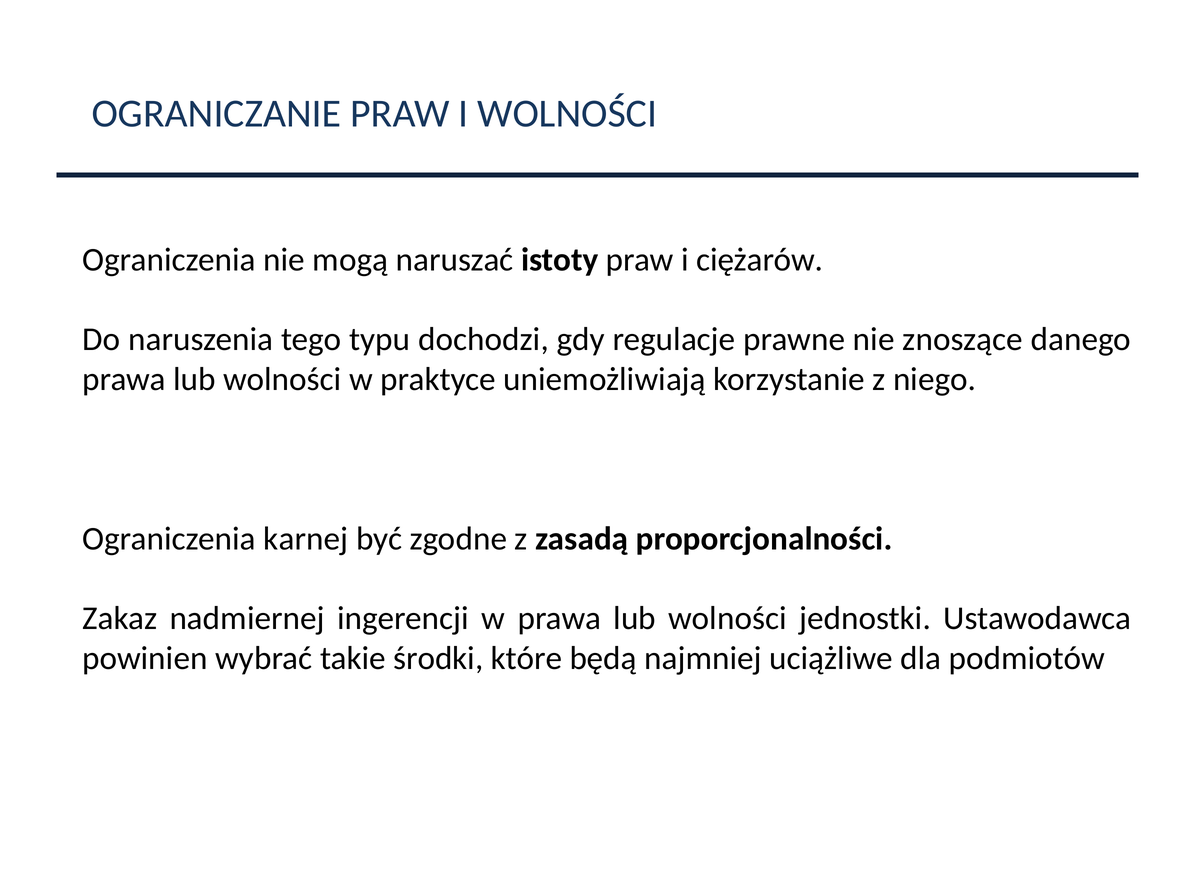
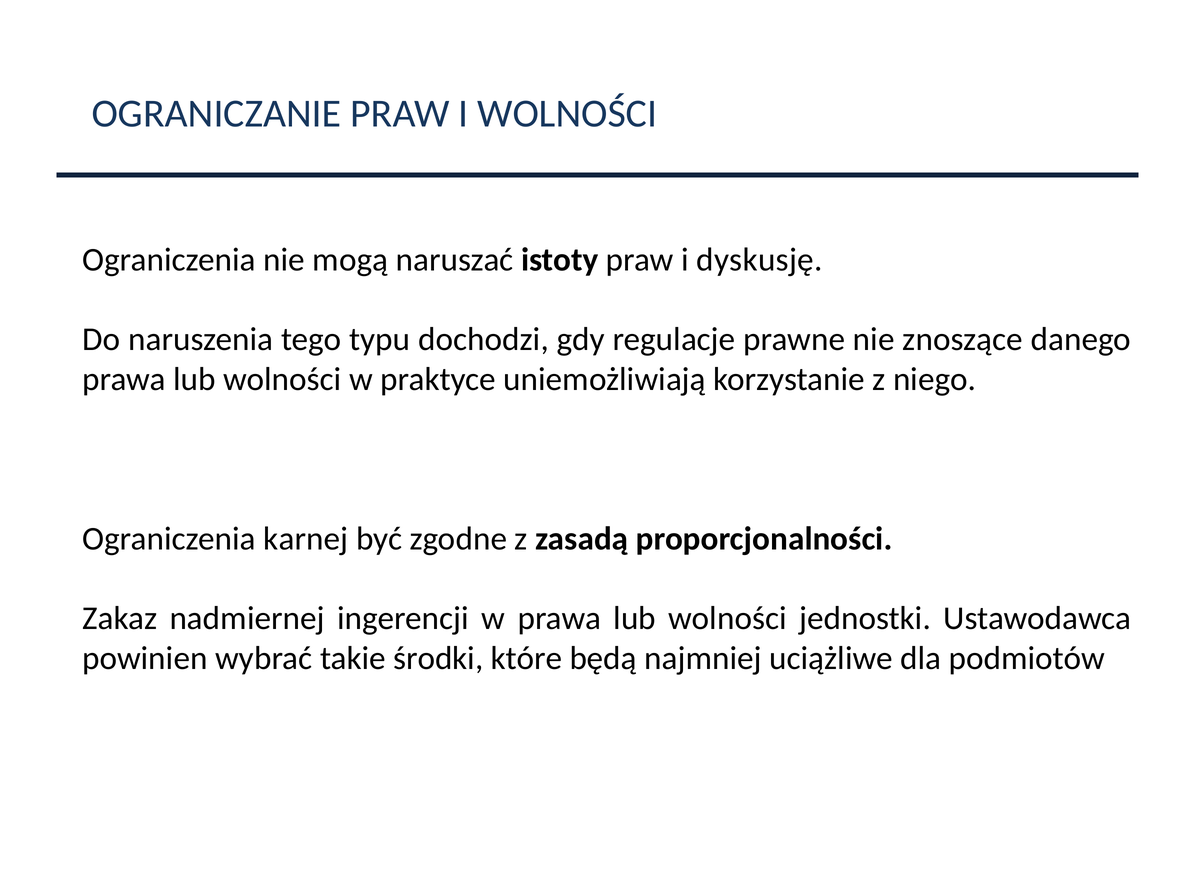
ciężarów: ciężarów -> dyskusję (759, 260)
